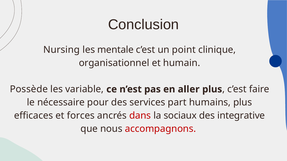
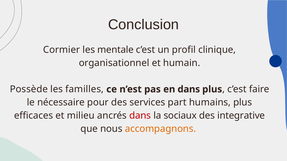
Nursing: Nursing -> Cormier (62, 50)
point: point -> profil (184, 50)
variable: variable -> familles (84, 89)
en aller: aller -> dans (189, 89)
forces: forces -> milieu (81, 116)
accompagnons colour: red -> orange (160, 129)
